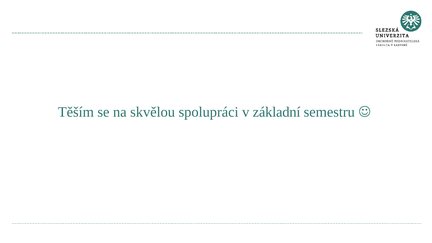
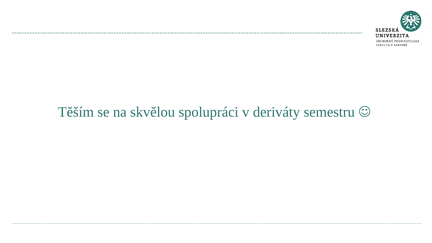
základní: základní -> deriváty (277, 112)
